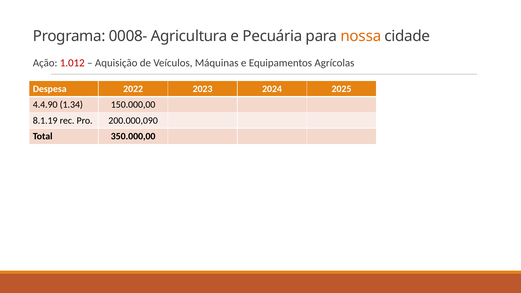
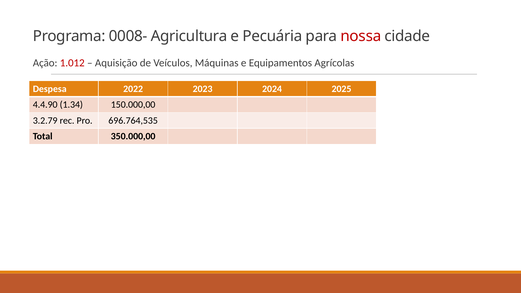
nossa colour: orange -> red (361, 36)
8.1.19: 8.1.19 -> 3.2.79 (45, 121)
200.000,090: 200.000,090 -> 696.764,535 (133, 121)
